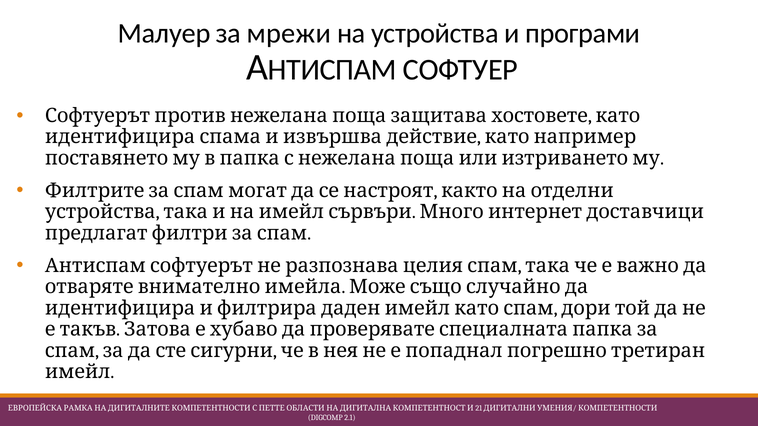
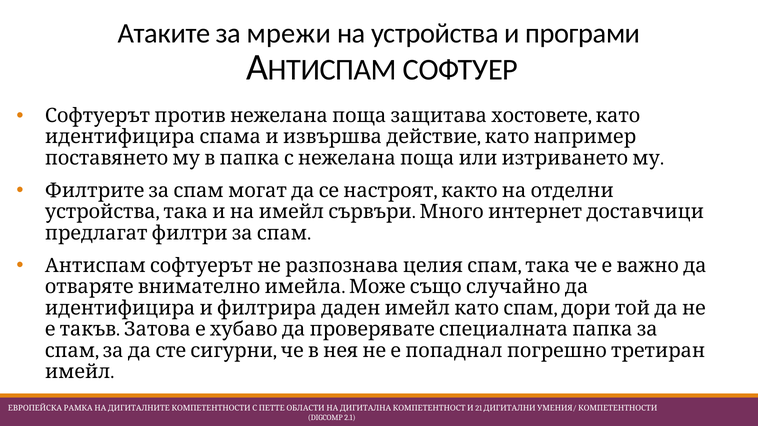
Малуер: Малуер -> Атаките (164, 34)
